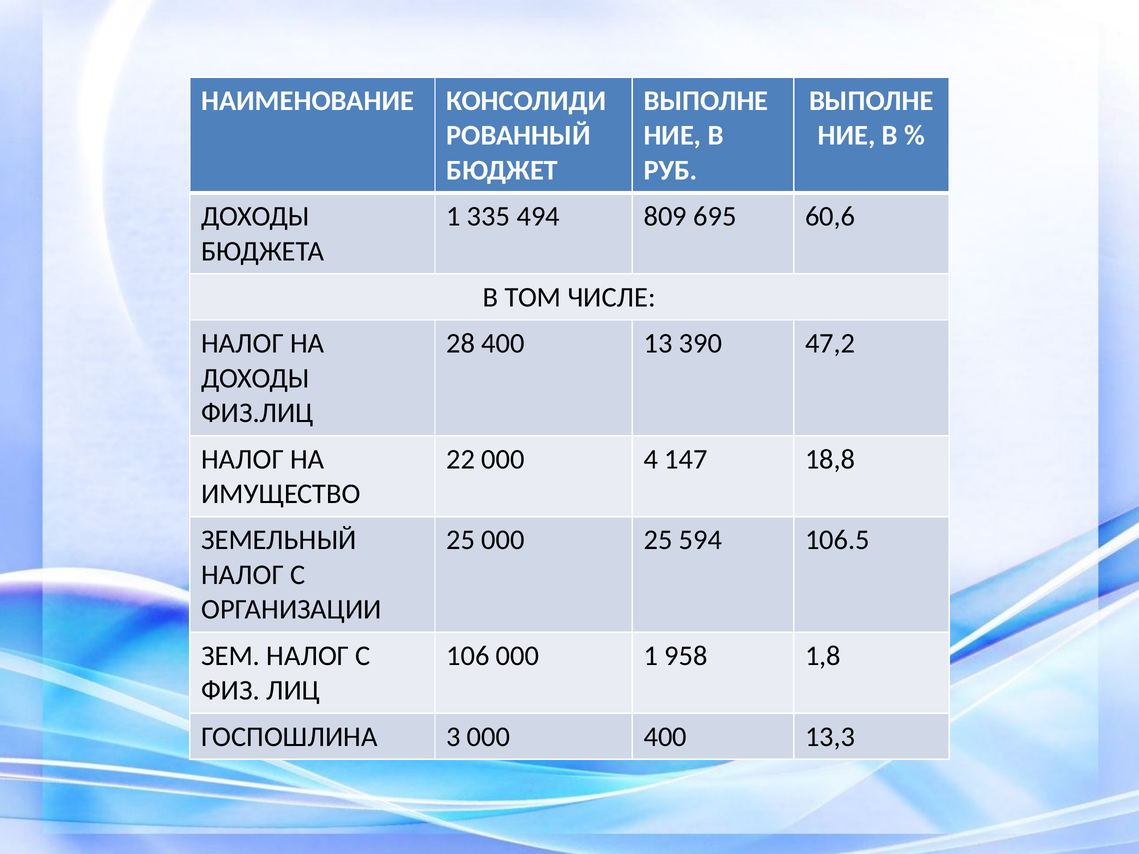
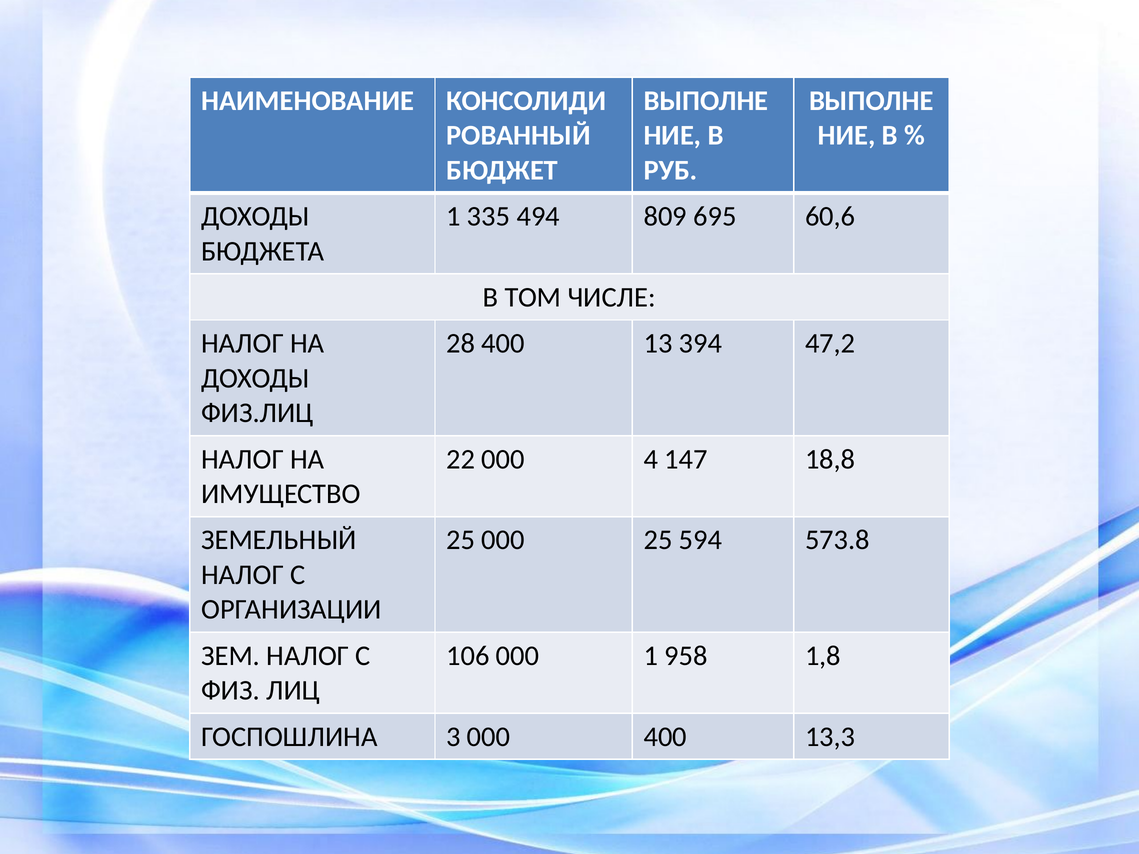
390: 390 -> 394 (700, 344)
106.5: 106.5 -> 573.8 (837, 540)
